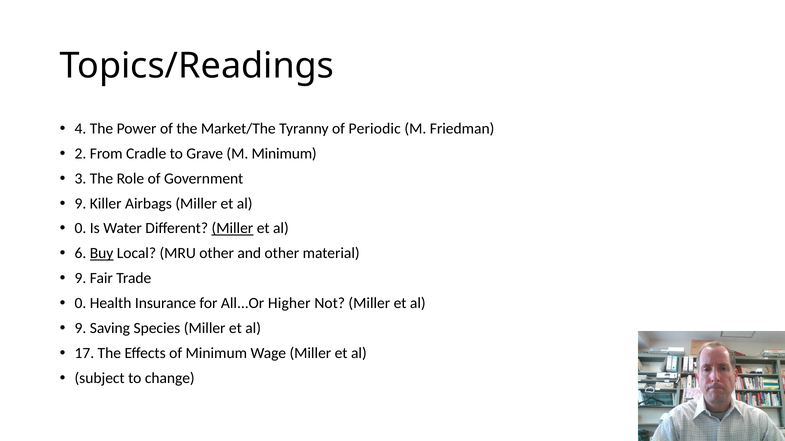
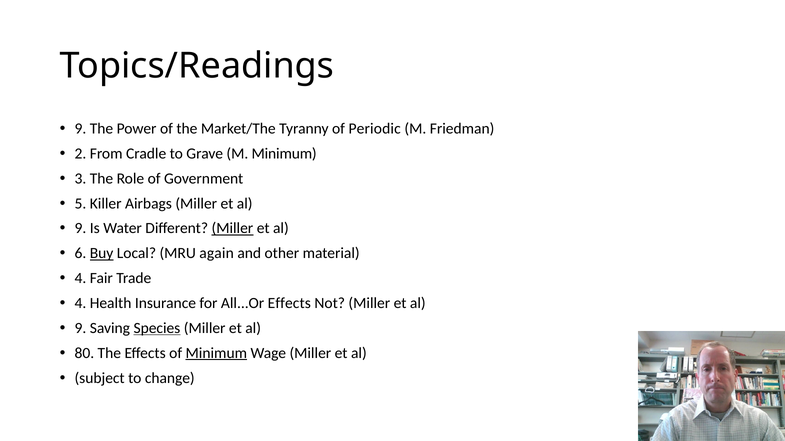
4: 4 -> 9 (80, 129)
9: 9 -> 5 (80, 204)
0: 0 -> 9 (80, 229)
MRU other: other -> again (217, 254)
9: 9 -> 4 (80, 279)
0: 0 -> 4 (80, 304)
All...Or Higher: Higher -> Effects (289, 304)
Species underline: none -> present (157, 328)
17: 17 -> 80 (84, 353)
Minimum underline: none -> present (216, 353)
